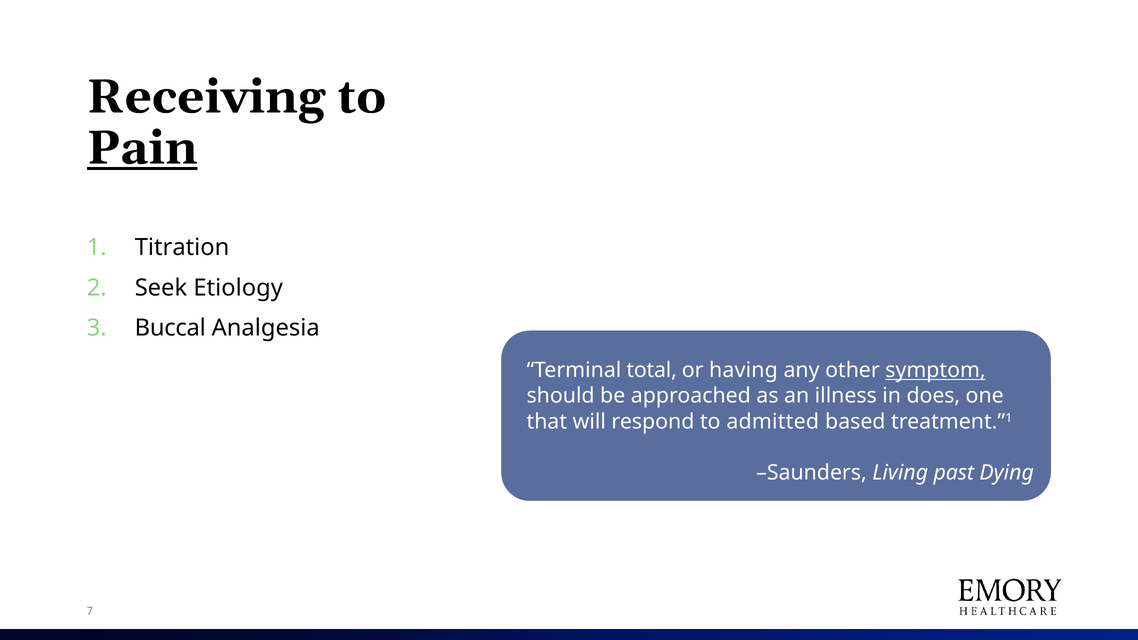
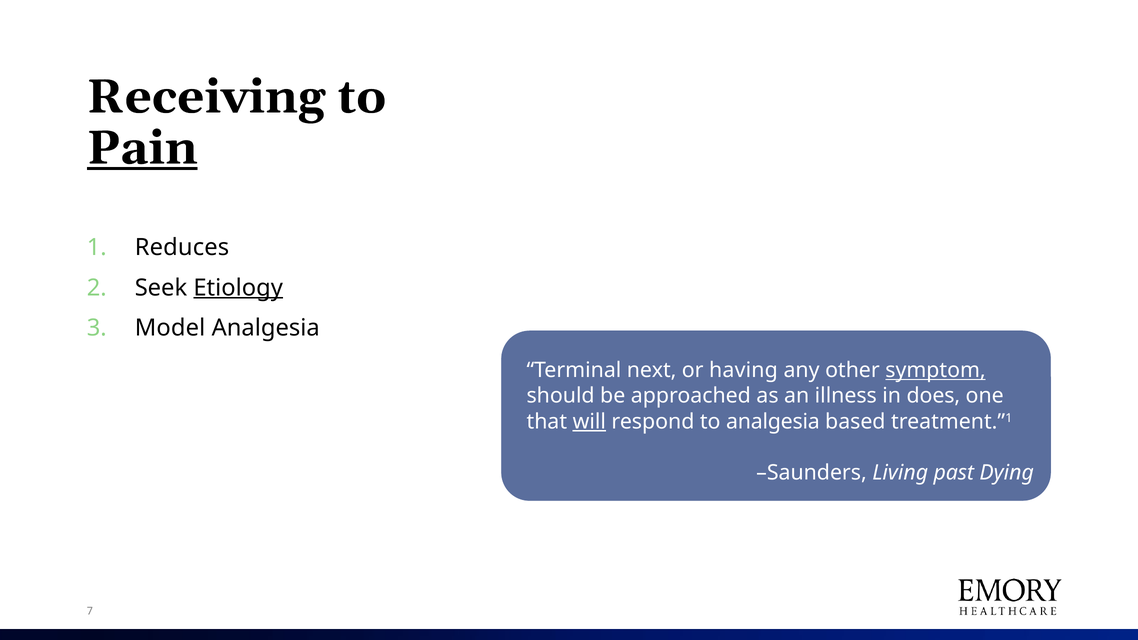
Titration: Titration -> Reduces (182, 247)
Etiology underline: none -> present (238, 288)
Buccal: Buccal -> Model (170, 328)
total: total -> next (652, 370)
will underline: none -> present (589, 422)
to admitted: admitted -> analgesia (773, 422)
